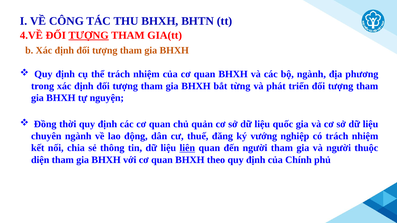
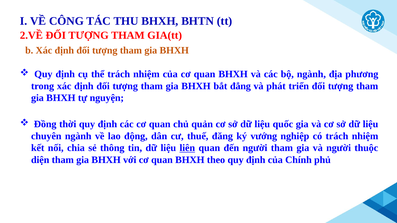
4.VỀ: 4.VỀ -> 2.VỀ (31, 35)
TƯỢNG underline: present -> none (89, 35)
từng: từng -> đẳng (240, 86)
